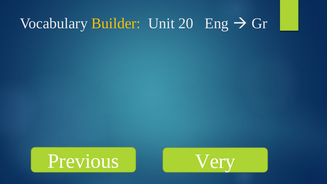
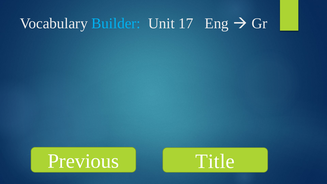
Builder colour: yellow -> light blue (116, 23)
20: 20 -> 17 (186, 23)
Very: Very -> Title (215, 161)
